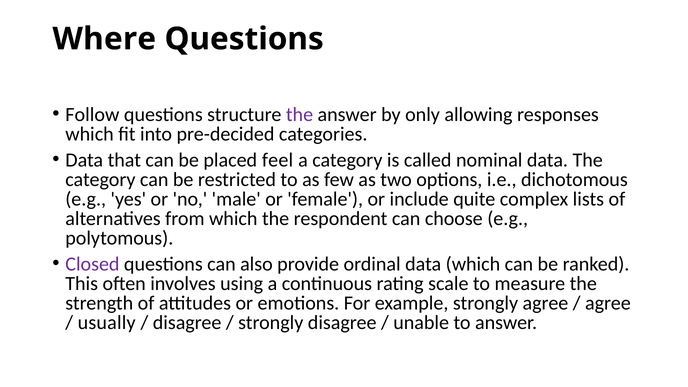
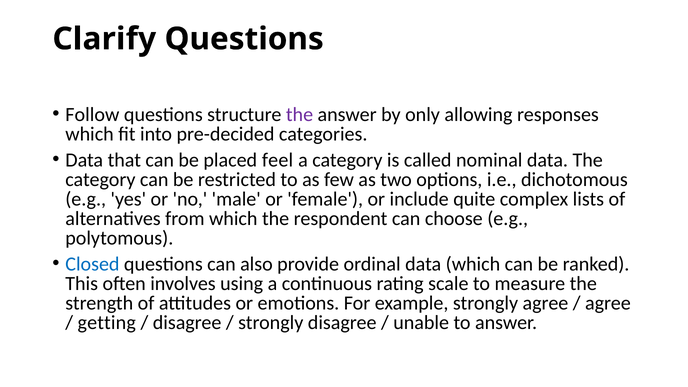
Where: Where -> Clarify (104, 39)
Closed colour: purple -> blue (92, 264)
usually: usually -> getting (107, 323)
